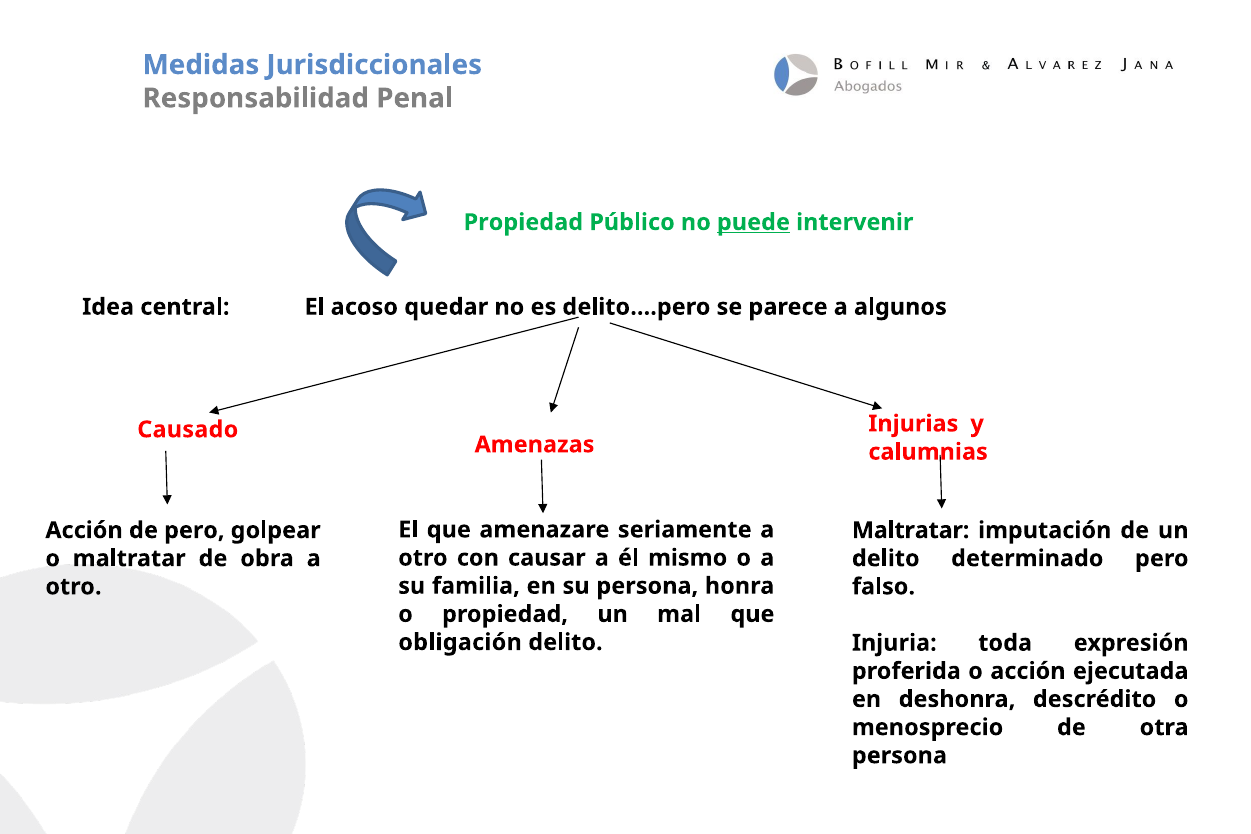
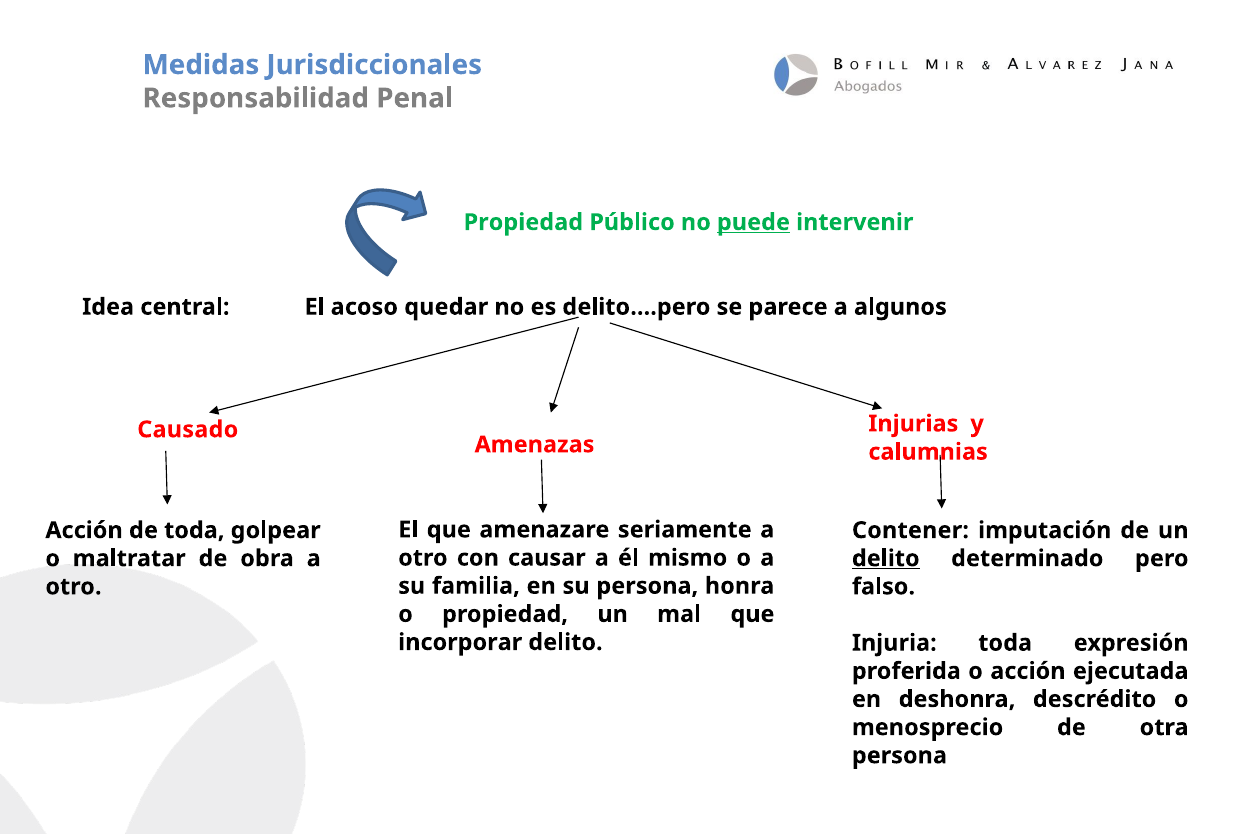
de pero: pero -> toda (194, 530)
Maltratar: Maltratar -> Contener (910, 530)
delito underline: none -> present (886, 559)
obligación: obligación -> incorporar (460, 642)
